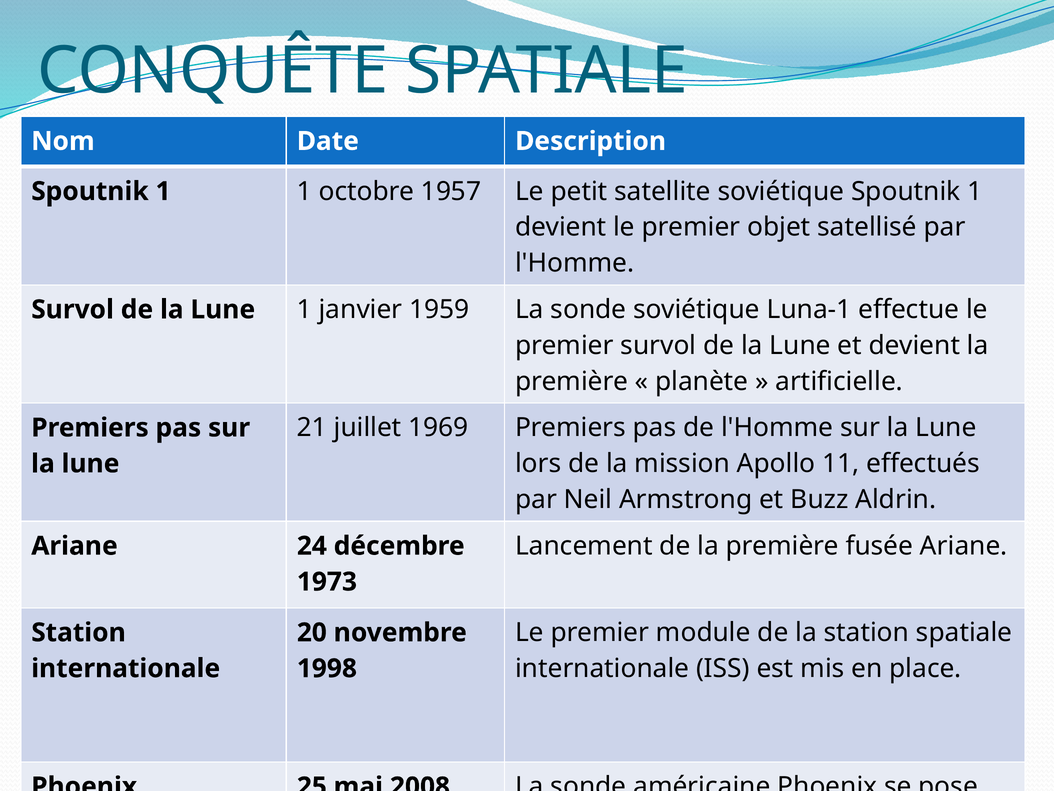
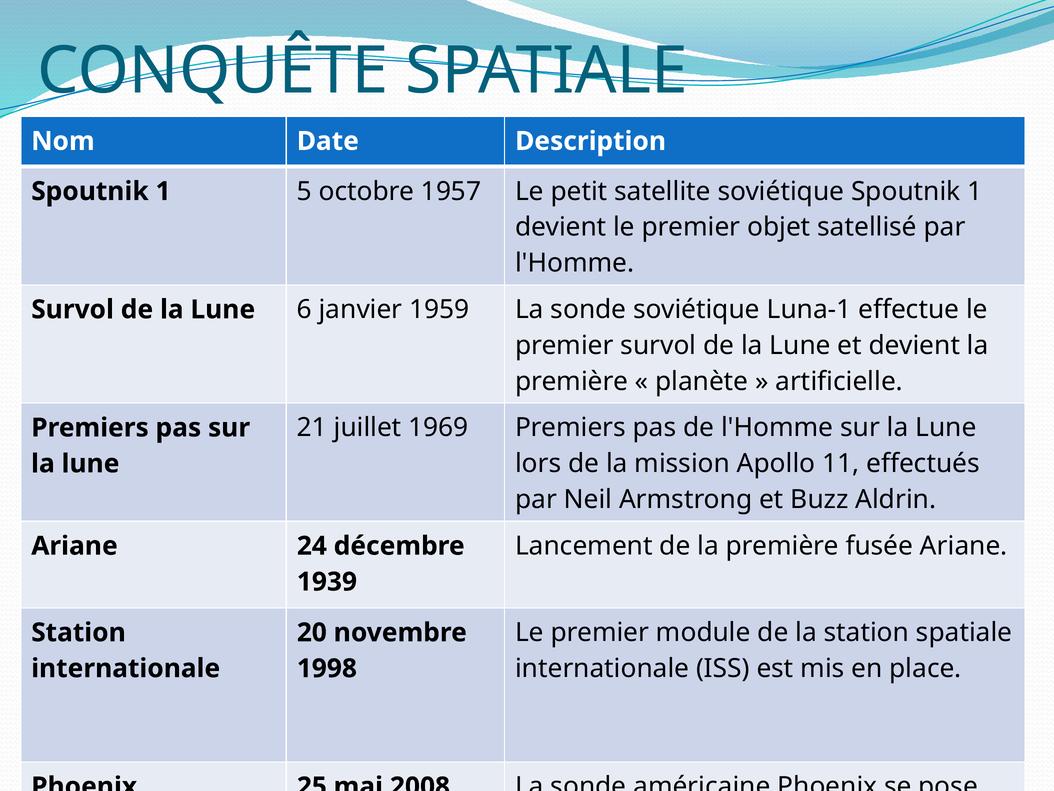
1 1: 1 -> 5 (304, 191)
Lune 1: 1 -> 6 (304, 309)
1973: 1973 -> 1939 (327, 582)
